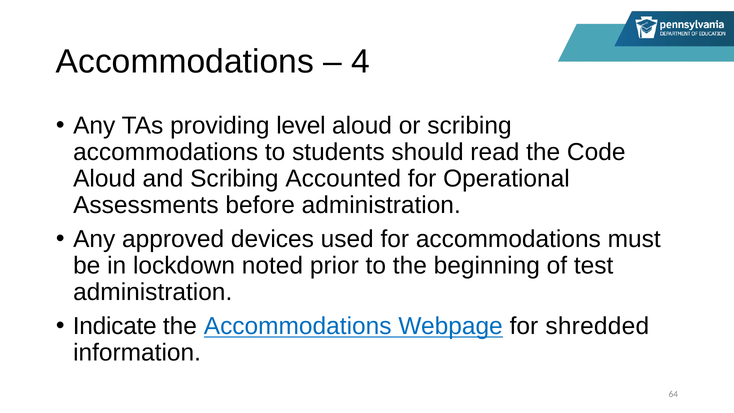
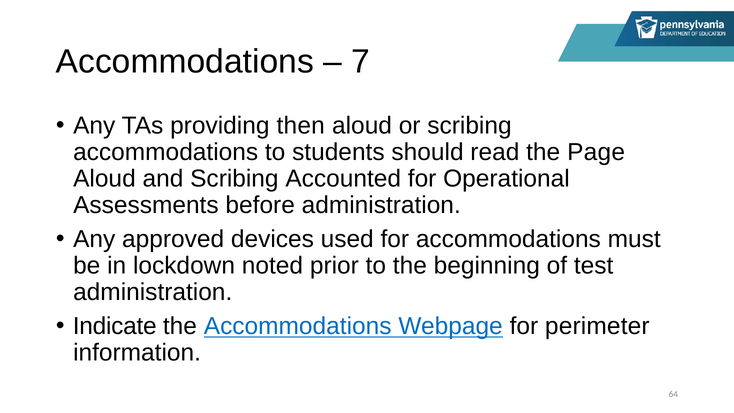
4: 4 -> 7 (361, 62)
level: level -> then (301, 126)
Code: Code -> Page (596, 152)
shredded: shredded -> perimeter (597, 326)
